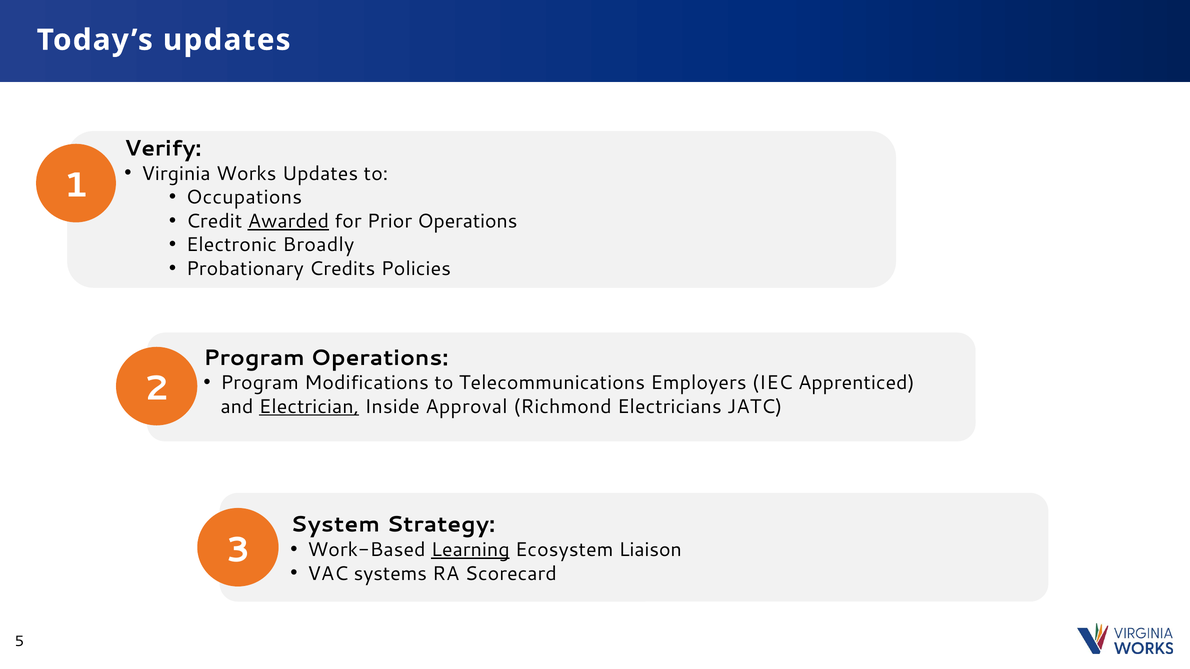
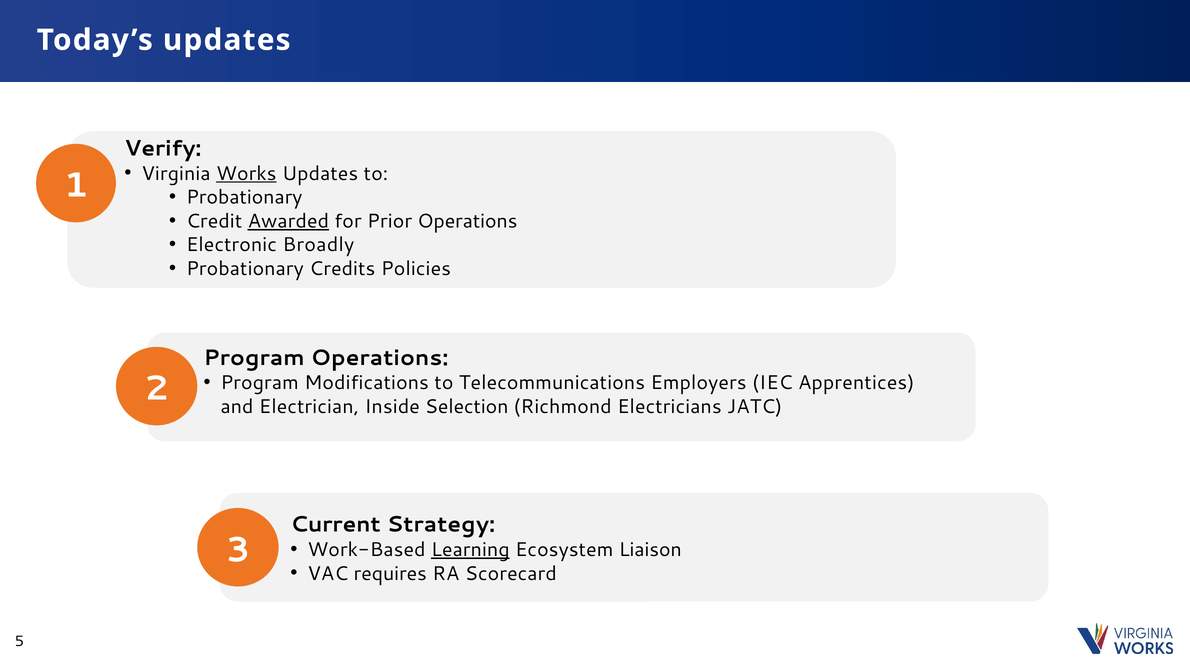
Works underline: none -> present (246, 174)
Occupations: Occupations -> Probationary (244, 198)
Apprenticed: Apprenticed -> Apprentices (856, 383)
Electrician underline: present -> none (309, 407)
Approval: Approval -> Selection (467, 407)
System: System -> Current (335, 525)
systems: systems -> requires (390, 574)
